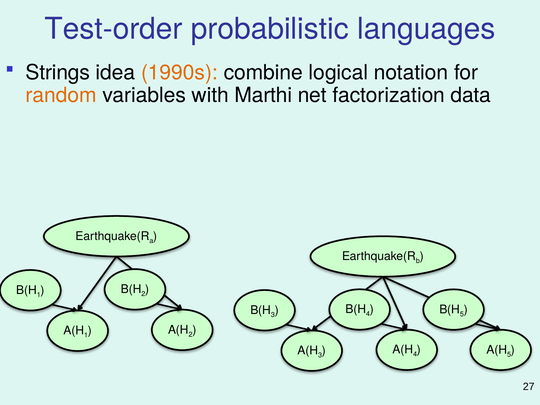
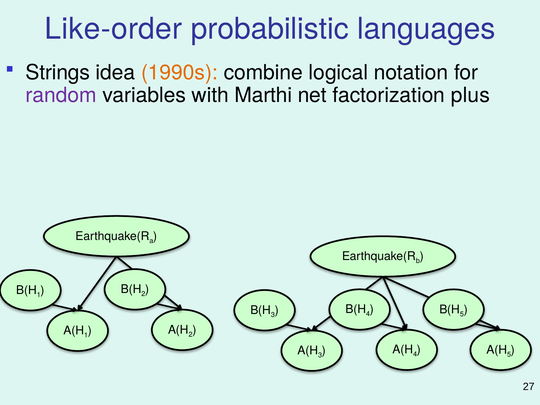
Test-order: Test-order -> Like-order (113, 29)
random colour: orange -> purple (61, 95)
data: data -> plus (470, 95)
